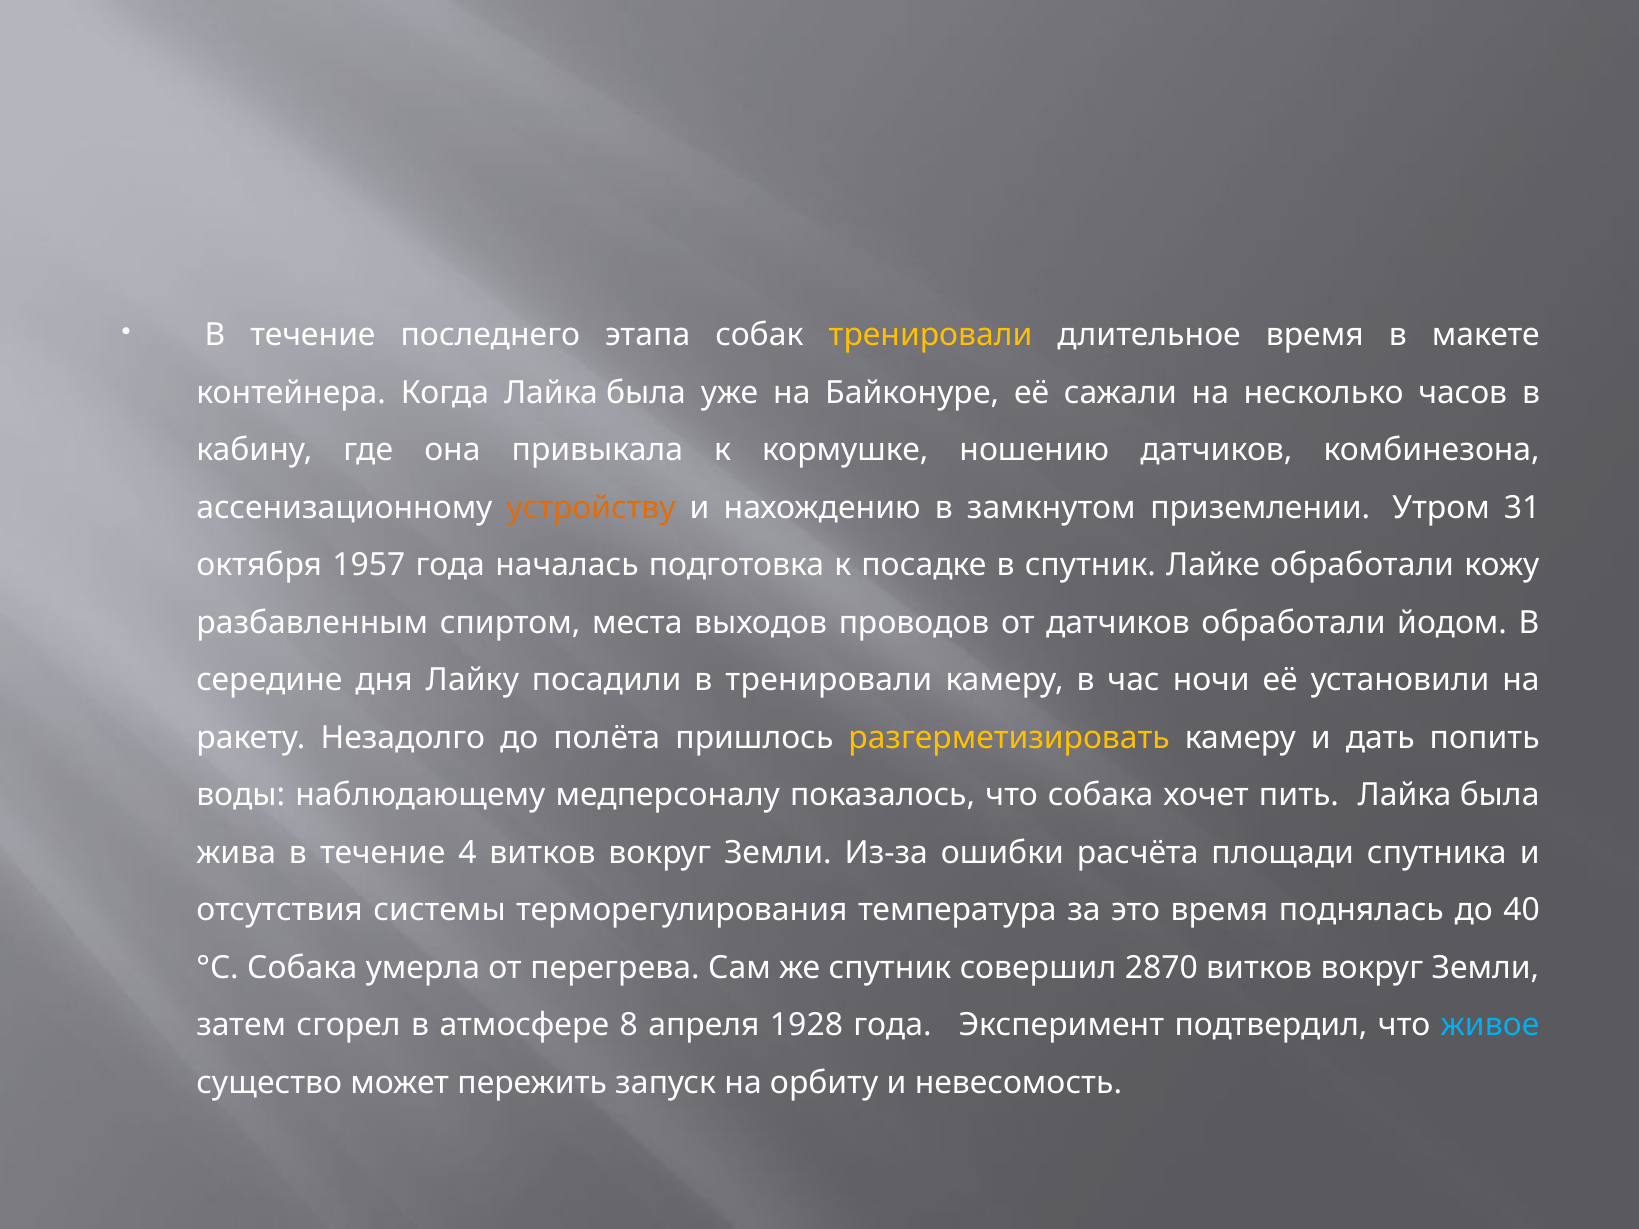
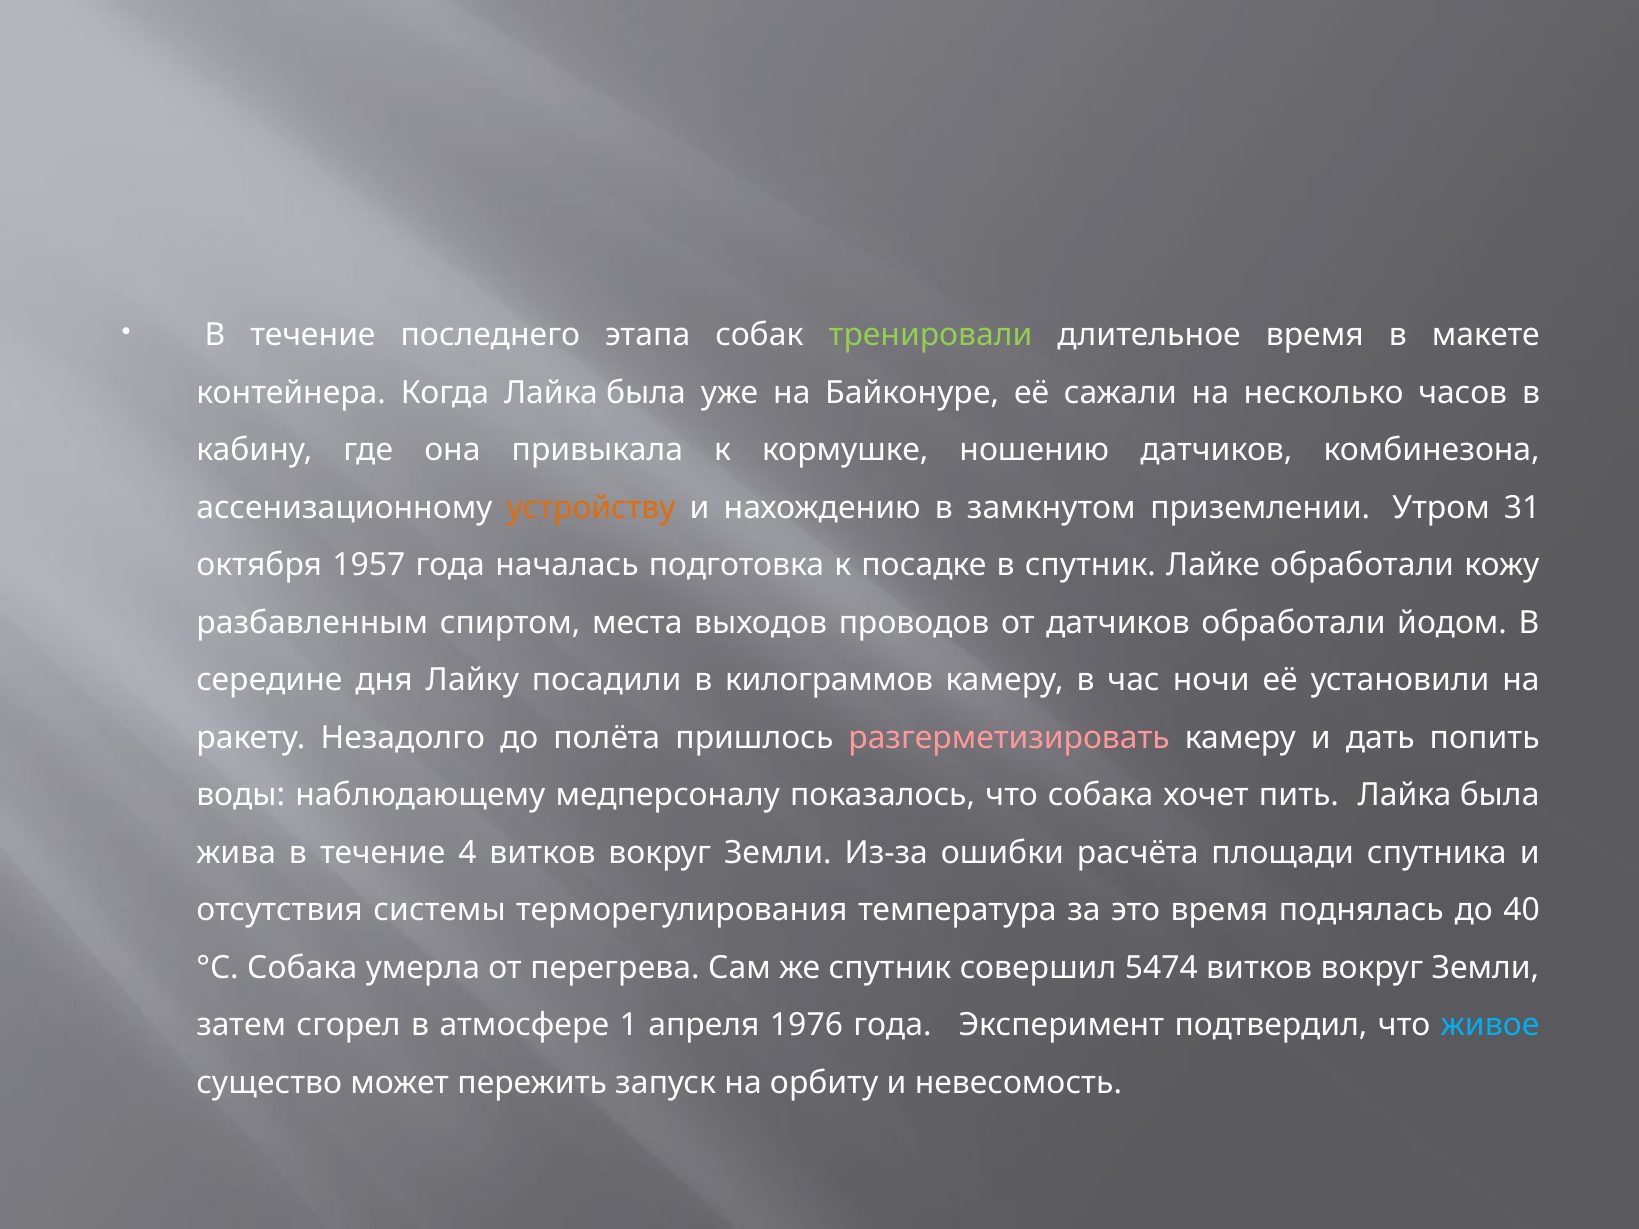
тренировали colour: yellow -> light green (931, 335)
в тренировали: тренировали -> килограммов (829, 680)
разгерметизировать colour: yellow -> pink (1009, 738)
2870: 2870 -> 5474 (1161, 968)
8: 8 -> 1 (629, 1025)
1928: 1928 -> 1976 (806, 1025)
